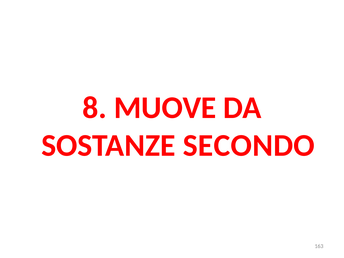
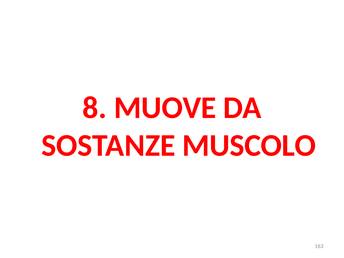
SECONDO: SECONDO -> MUSCOLO (249, 146)
